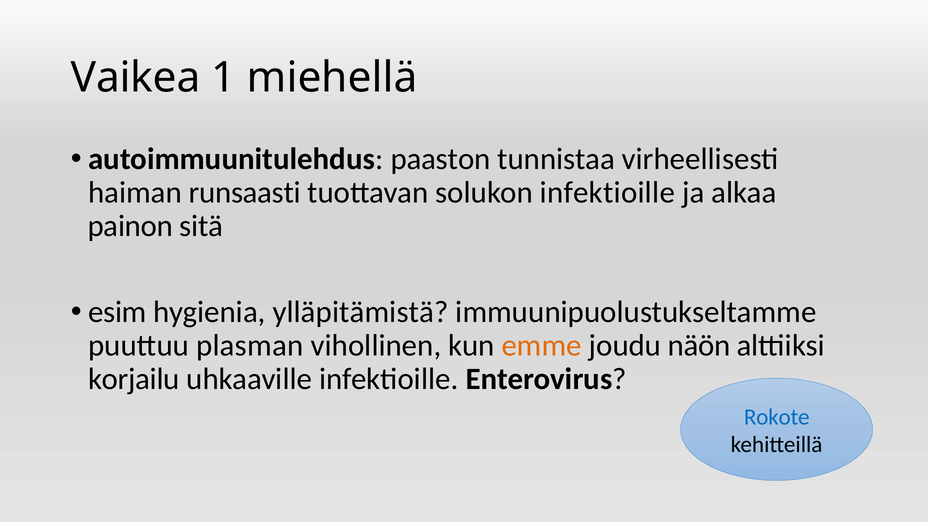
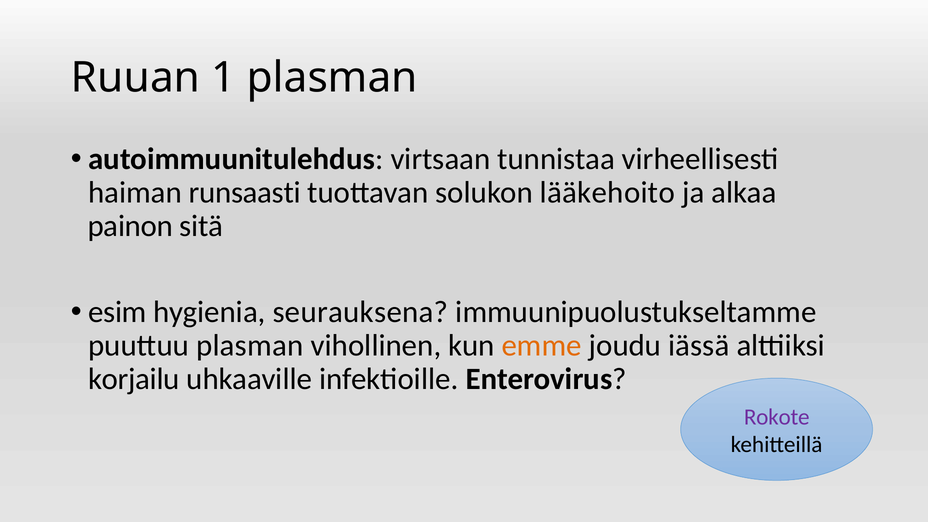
Vaikea: Vaikea -> Ruuan (135, 78)
1 miehellä: miehellä -> plasman (332, 78)
paaston: paaston -> virtsaan (440, 159)
solukon infektioille: infektioille -> lääkehoito (607, 192)
ylläpitämistä: ylläpitämistä -> seurauksena (360, 312)
näön: näön -> iässä (699, 345)
Rokote colour: blue -> purple (777, 417)
